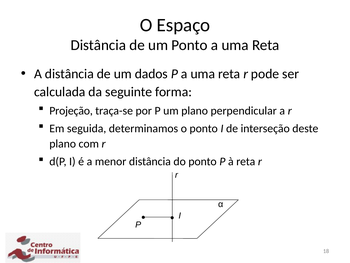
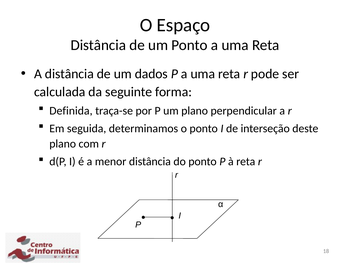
Projeção: Projeção -> Definida (71, 110)
